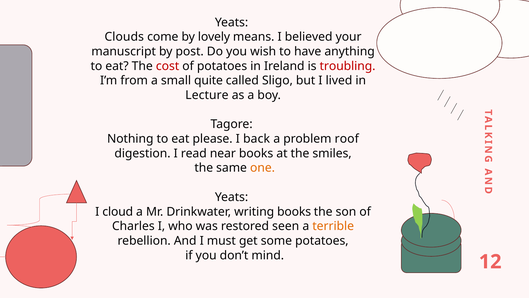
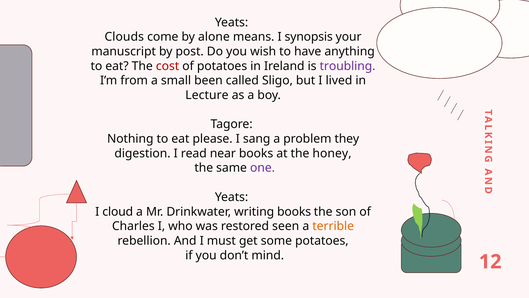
lovely: lovely -> alone (214, 37)
believed: believed -> synopsis (309, 37)
troubling colour: red -> purple (348, 66)
quite: quite -> been (208, 80)
back: back -> sang (257, 139)
roof: roof -> they (347, 139)
smiles: smiles -> honey (332, 153)
one colour: orange -> purple (262, 168)
